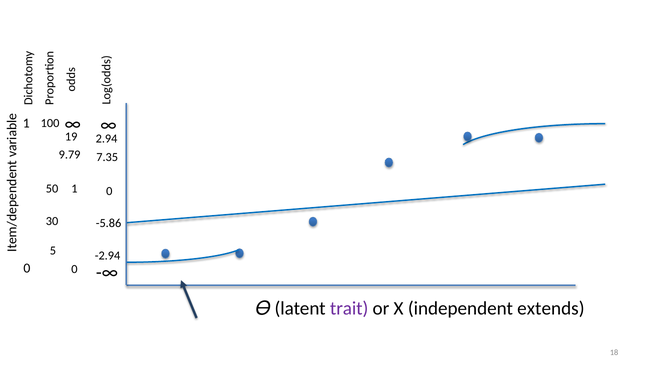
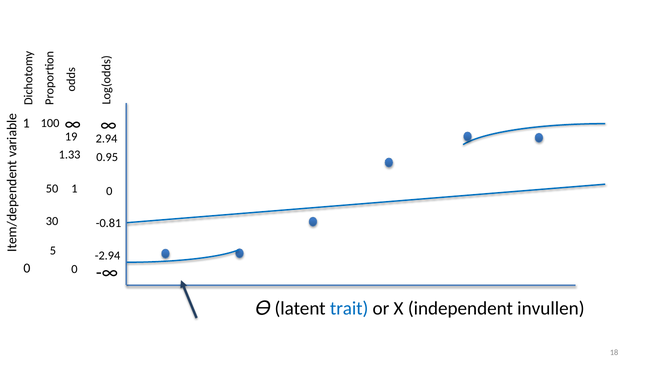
9.79: 9.79 -> 1.33 (70, 155)
7.35: 7.35 -> 0.95 (107, 157)
-5.86: -5.86 -> -0.81 (109, 223)
trait colour: purple -> blue (349, 308)
extends: extends -> invullen (551, 308)
